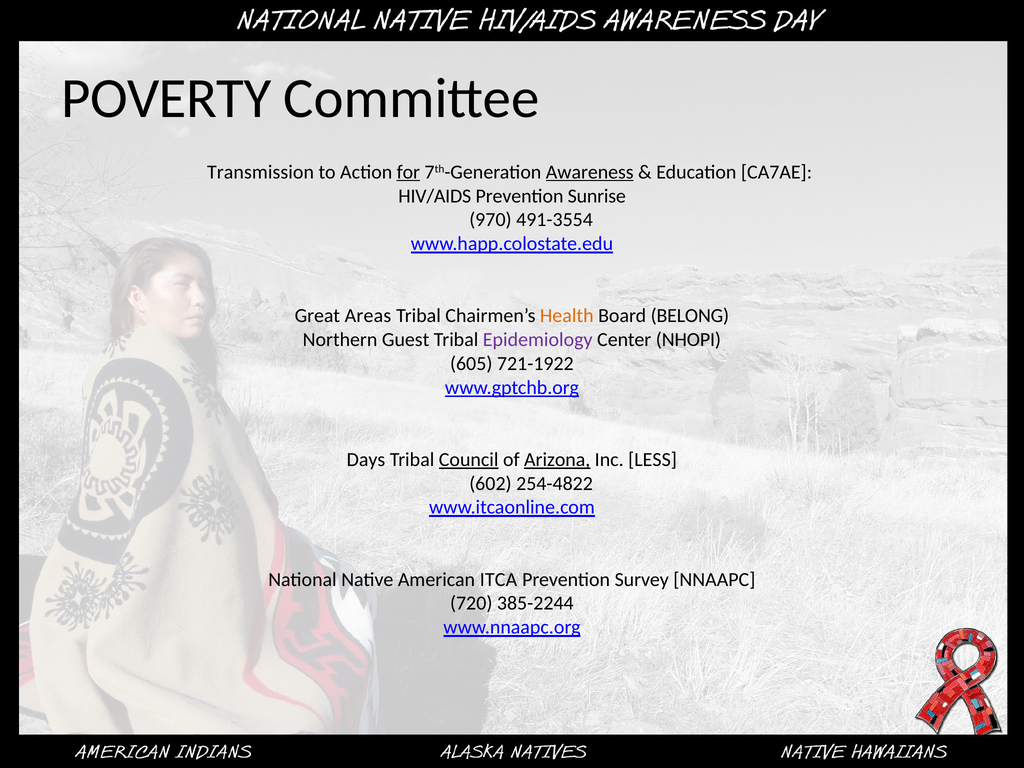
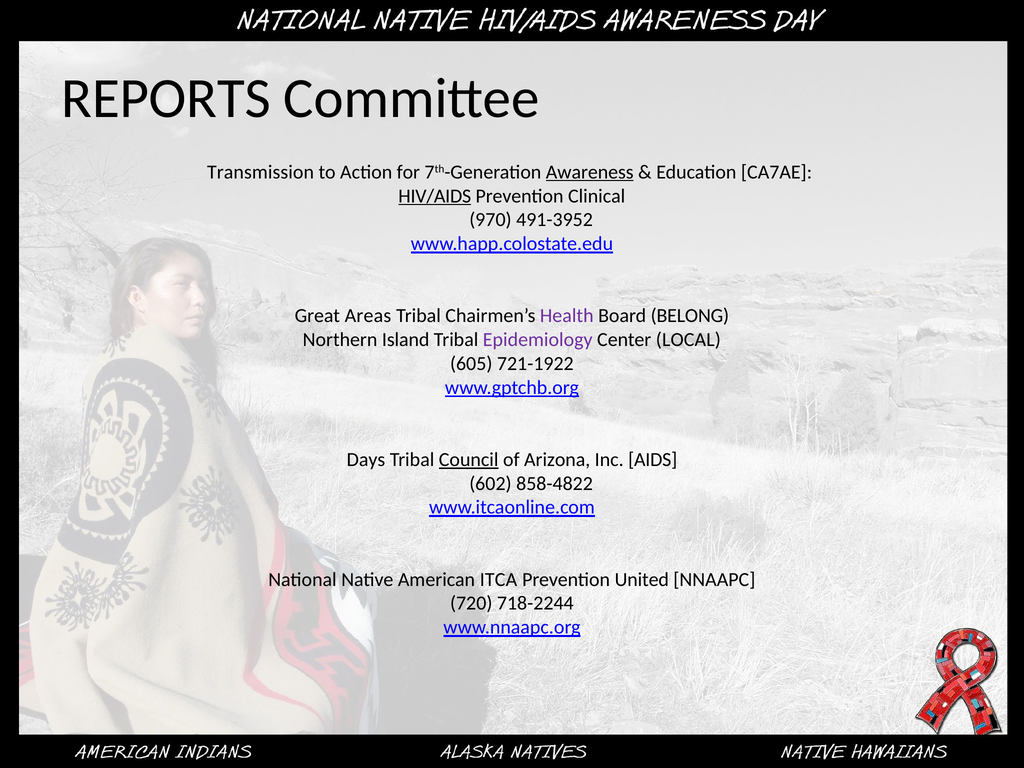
POVERTY: POVERTY -> REPORTS (166, 99)
for underline: present -> none (408, 172)
HIV/AIDS underline: none -> present (435, 196)
Sunrise: Sunrise -> Clinical (597, 196)
491-3554: 491-3554 -> 491-3952 (555, 220)
Health colour: orange -> purple (567, 316)
Guest: Guest -> Island (406, 340)
NHOPI: NHOPI -> LOCAL (688, 340)
Arizona underline: present -> none (557, 460)
LESS: LESS -> AIDS (653, 460)
254-4822: 254-4822 -> 858-4822 (555, 483)
Survey: Survey -> United (642, 579)
385-2244: 385-2244 -> 718-2244 (535, 603)
